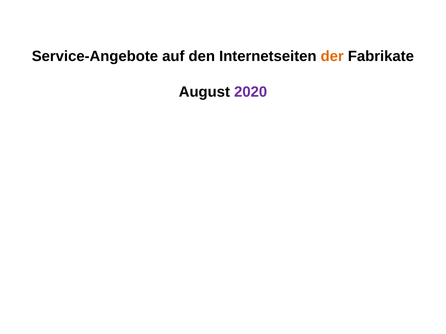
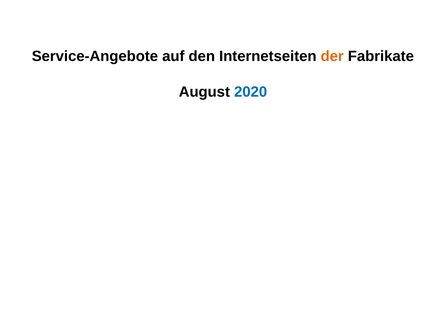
2020 colour: purple -> blue (251, 92)
